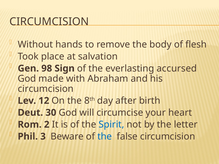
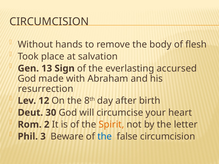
98: 98 -> 13 (47, 69)
circumcision: circumcision -> resurrection (46, 89)
Spirit colour: blue -> orange (111, 125)
